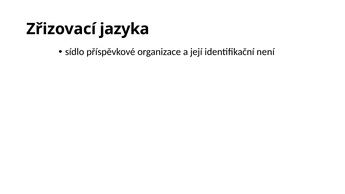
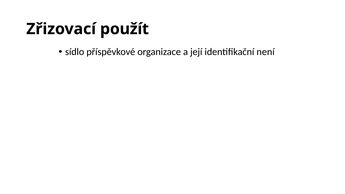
jazyka: jazyka -> použít (124, 29)
